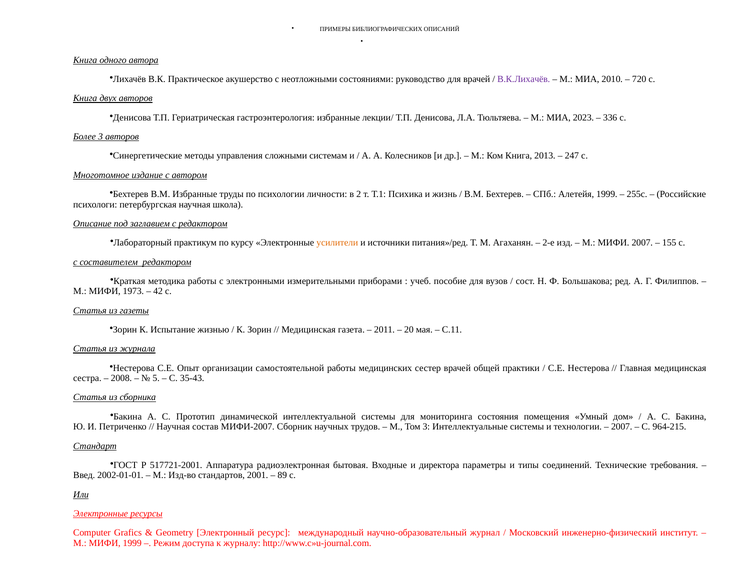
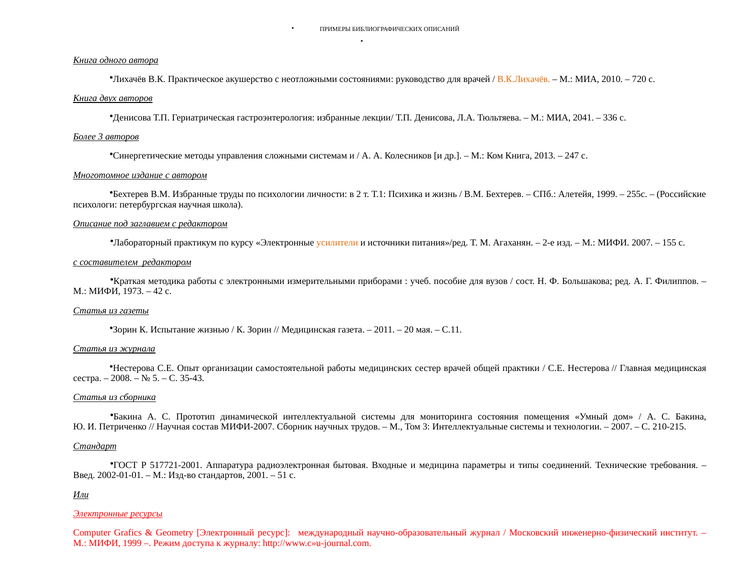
В.К.Лихачёв colour: purple -> orange (524, 79)
2023: 2023 -> 2041 (583, 118)
964-215: 964-215 -> 210-215 (669, 427)
директора: директора -> медицина (439, 465)
89: 89 -> 51 (282, 475)
